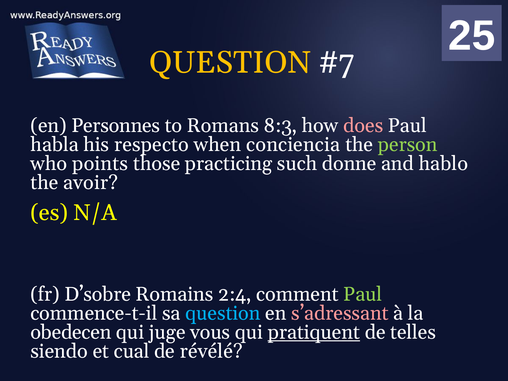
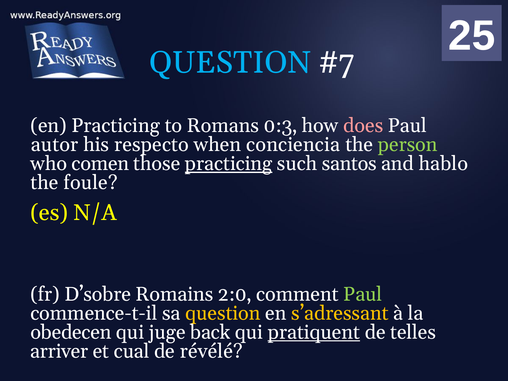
QUESTION colour: yellow -> light blue (230, 63)
en Personnes: Personnes -> Practicing (116, 126)
8:3: 8:3 -> 0:3 (280, 126)
habla: habla -> autor (55, 145)
points: points -> comen (100, 164)
practicing underline: none -> present (229, 164)
donne: donne -> santos (349, 164)
avoir: avoir -> foule (90, 183)
2:4: 2:4 -> 2:0 (235, 294)
question colour: light blue -> yellow (223, 313)
s’adressant colour: pink -> yellow (340, 313)
vous: vous -> back (210, 332)
siendo: siendo -> arriver (59, 351)
